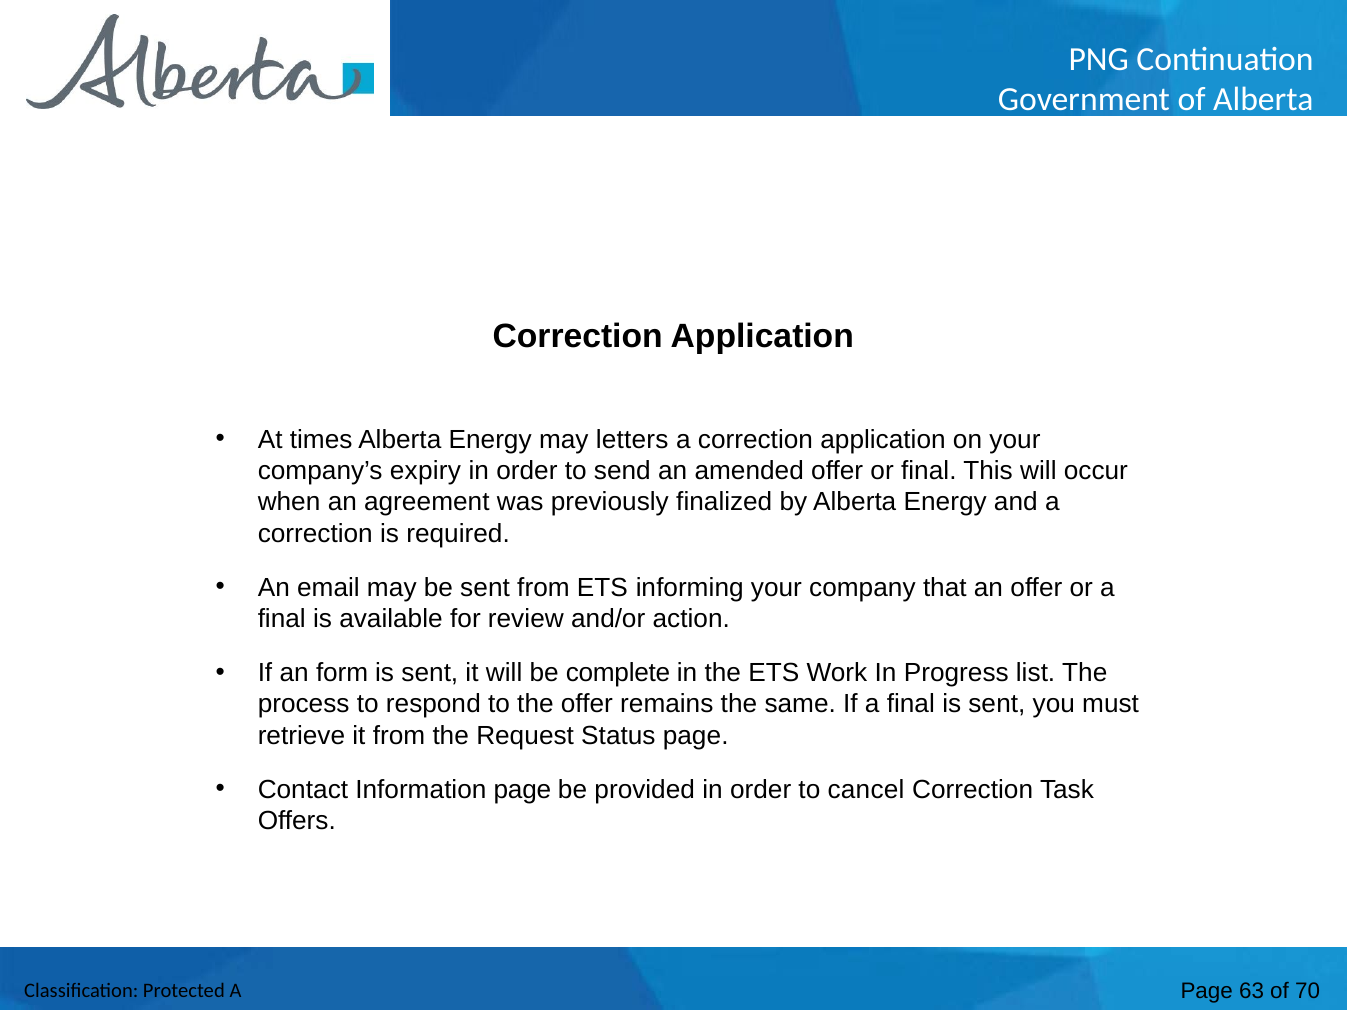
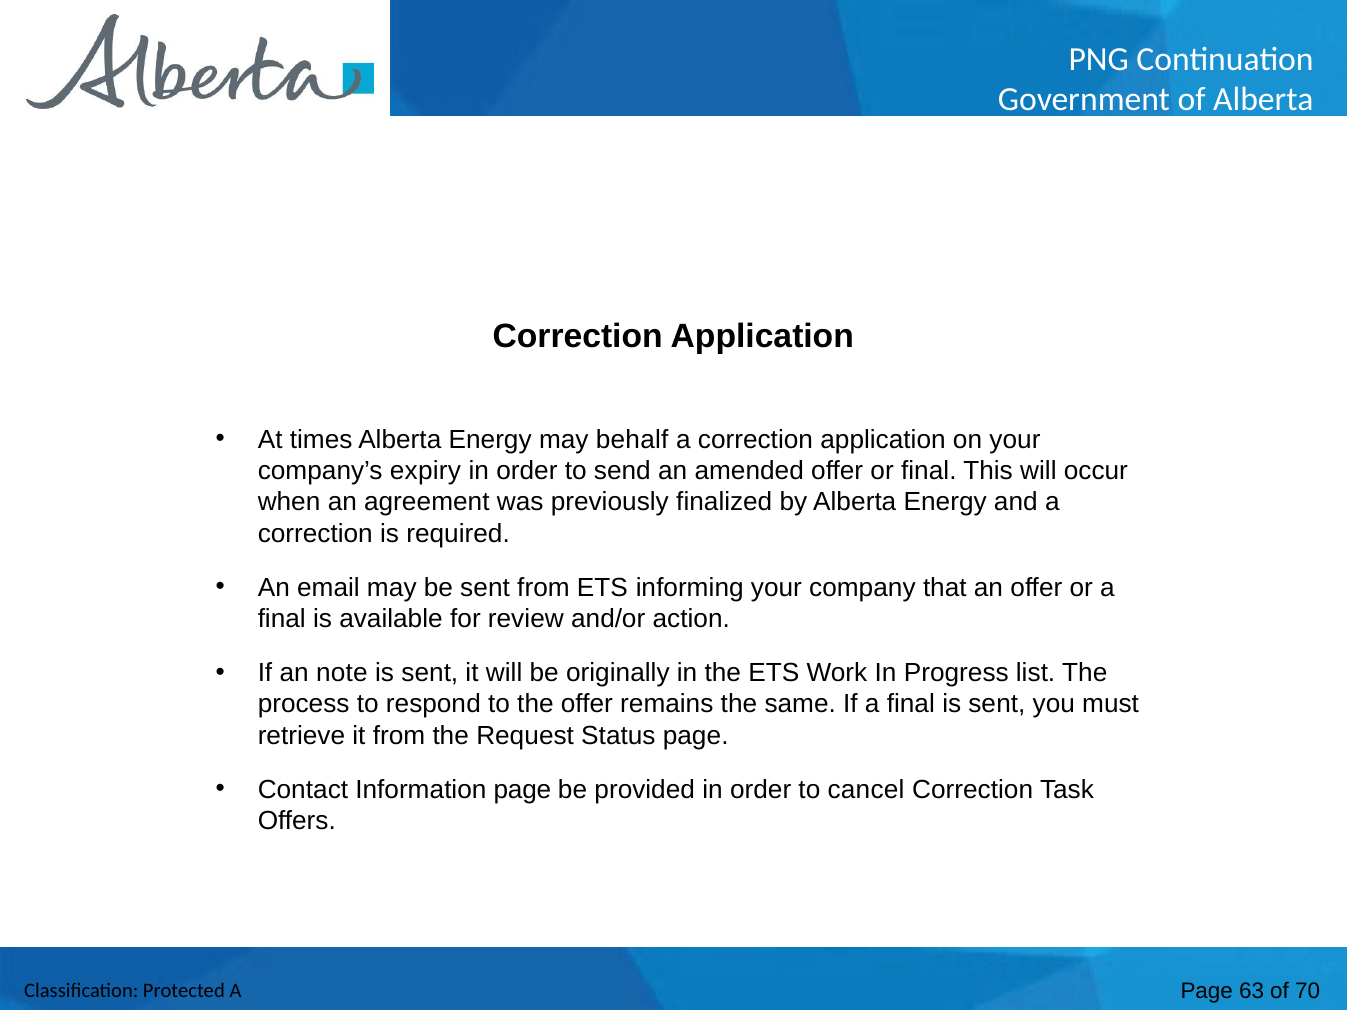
letters: letters -> behalf (632, 439)
form: form -> note (342, 673)
complete: complete -> originally (618, 673)
